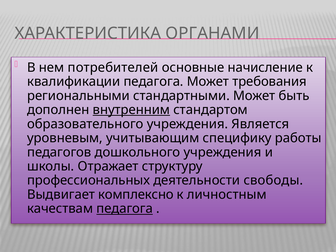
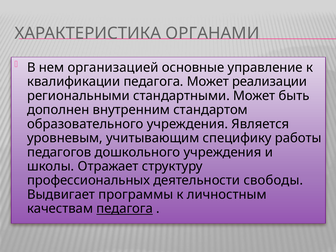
потребителей: потребителей -> организацией (113, 68)
начисление: начисление -> управление (265, 68)
требования: требования -> реализации (270, 82)
внутренним underline: present -> none (131, 110)
комплексно: комплексно -> программы (136, 195)
